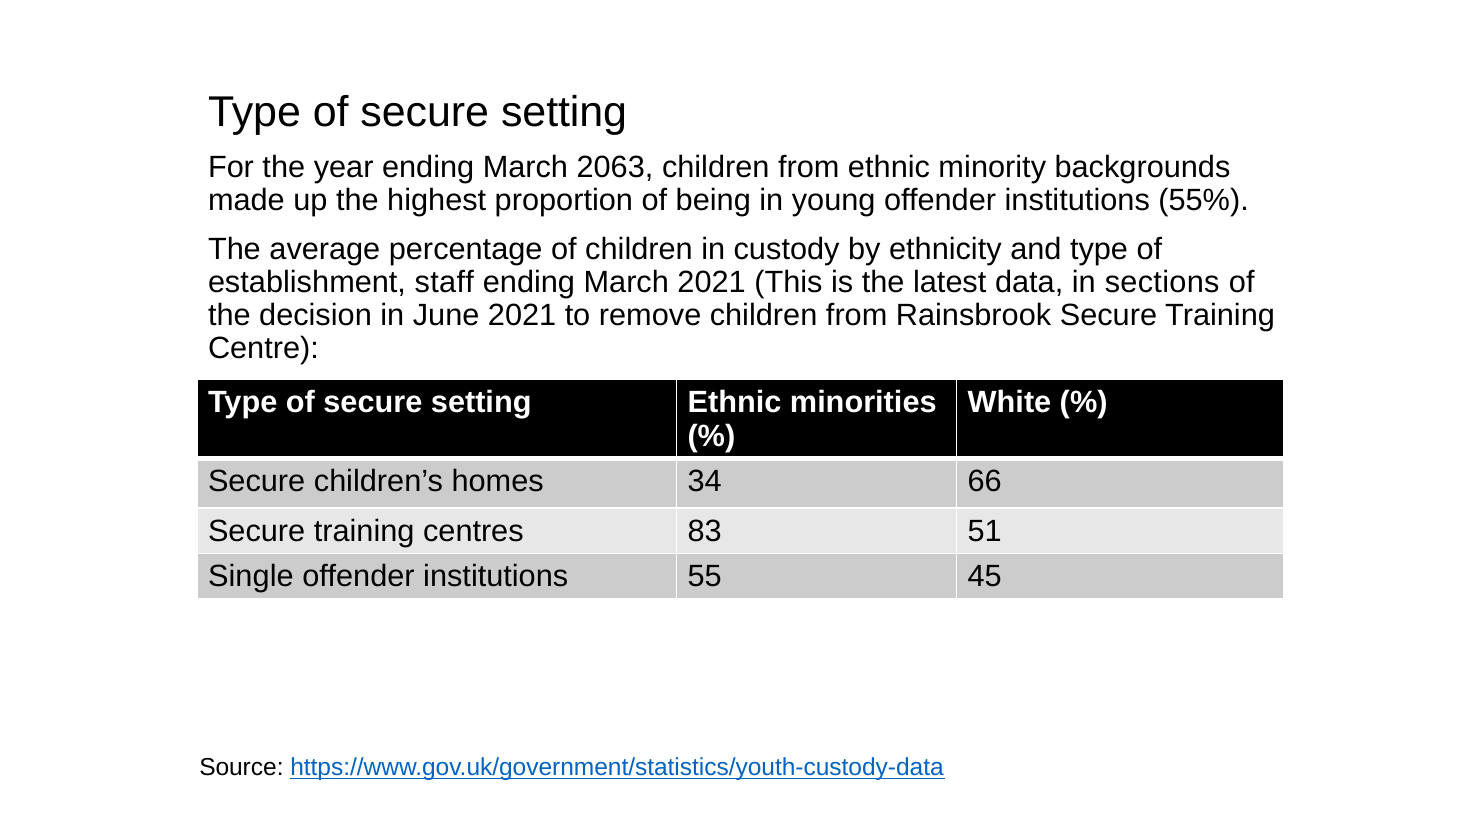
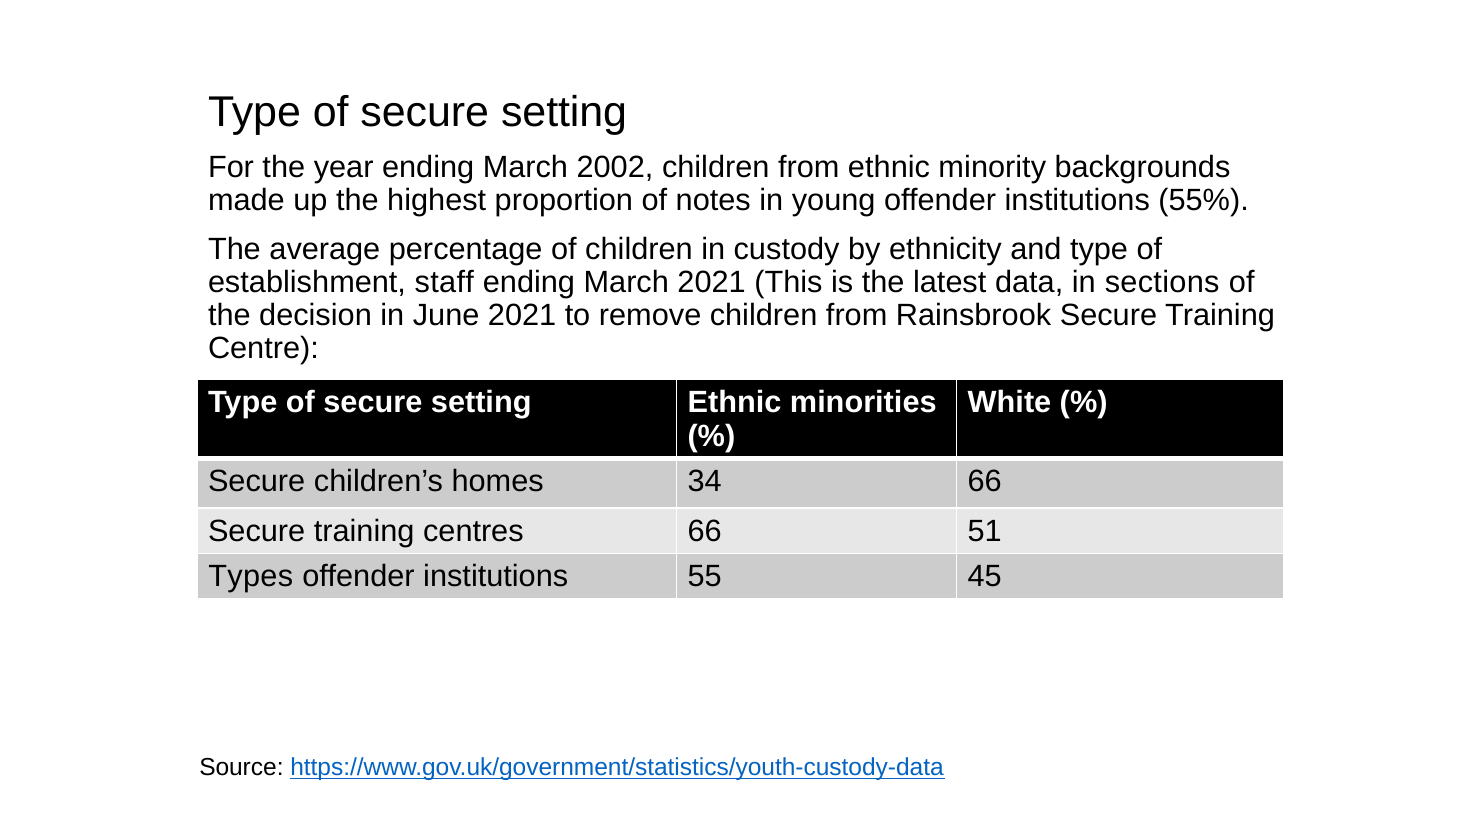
2063: 2063 -> 2002 (615, 167)
being: being -> notes (713, 200)
centres 83: 83 -> 66 (705, 531)
Single: Single -> Types (251, 576)
